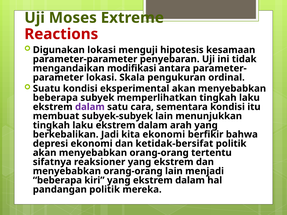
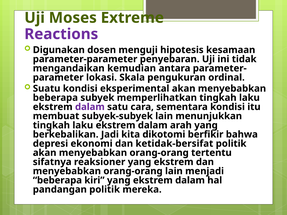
Reactions colour: red -> purple (61, 34)
Digunakan lokasi: lokasi -> dosen (102, 50)
modifikasi: modifikasi -> kemudian (132, 68)
kita ekonomi: ekonomi -> dikotomi (164, 135)
